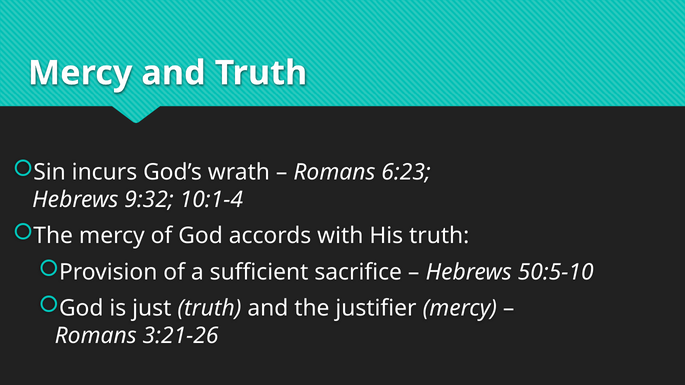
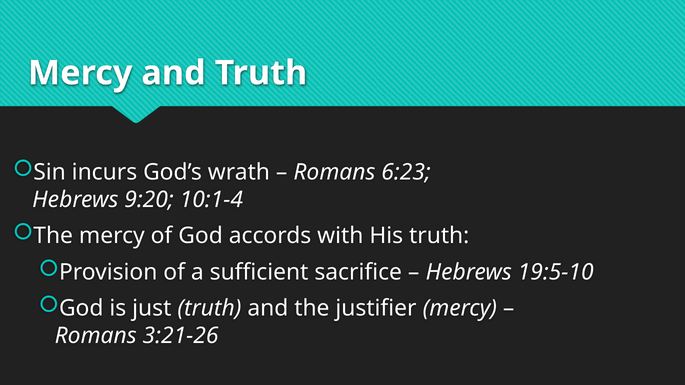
9:32: 9:32 -> 9:20 (149, 200)
50:5-10: 50:5-10 -> 19:5-10 (556, 272)
